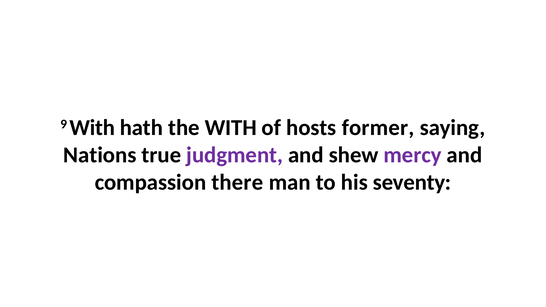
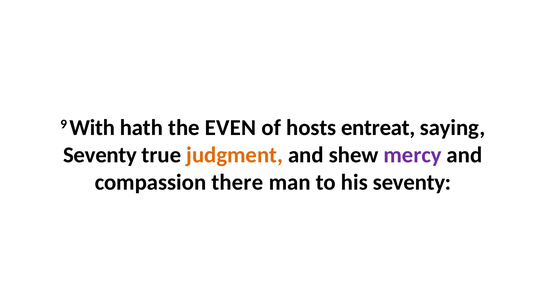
the WITH: WITH -> EVEN (231, 128)
former: former -> entreat (378, 128)
Nations: Nations -> Seventy (100, 155)
judgment colour: purple -> orange (235, 155)
